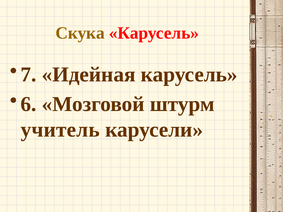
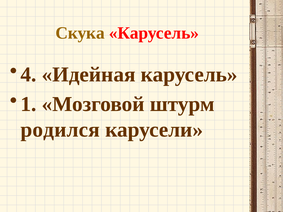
7: 7 -> 4 (29, 75)
6: 6 -> 1 (29, 104)
учитель: учитель -> родился (60, 130)
